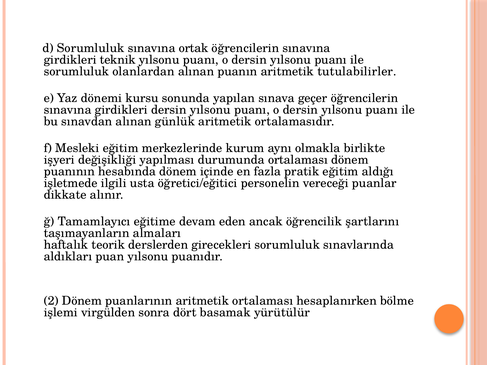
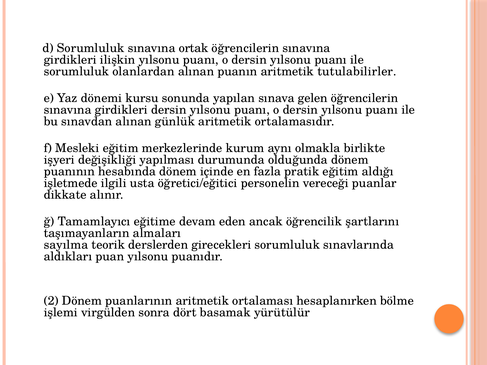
teknik: teknik -> ilişkin (118, 60)
geçer: geçer -> gelen (313, 98)
durumunda ortalaması: ortalaması -> olduğunda (298, 160)
haftalık: haftalık -> sayılma (66, 245)
